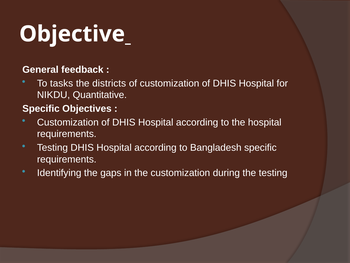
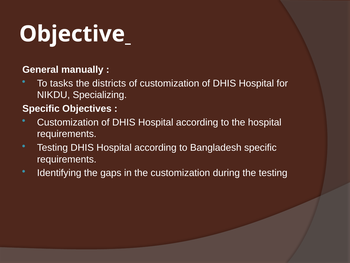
feedback: feedback -> manually (82, 70)
Quantitative: Quantitative -> Specializing (100, 95)
